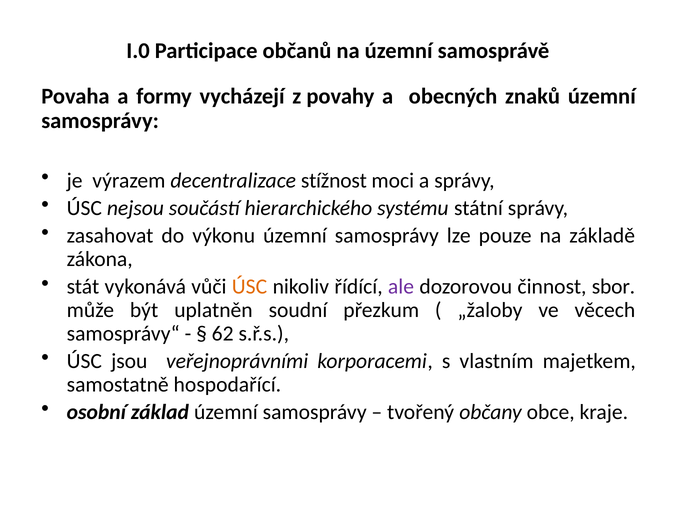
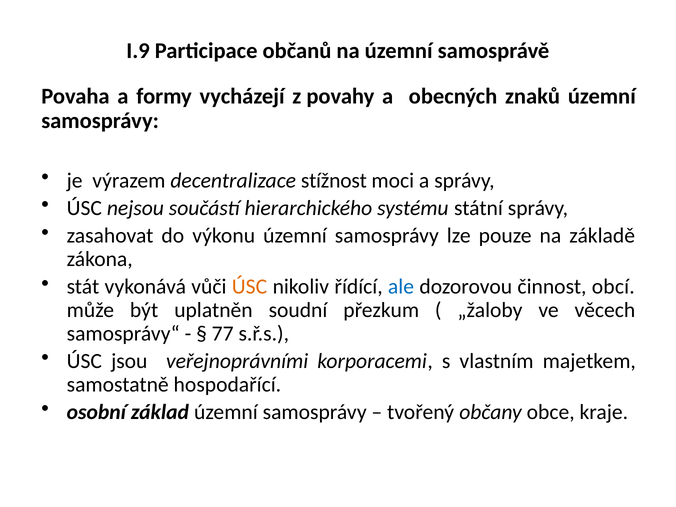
I.0: I.0 -> I.9 (138, 51)
ale colour: purple -> blue (401, 287)
sbor: sbor -> obcí (613, 287)
62: 62 -> 77 (223, 333)
